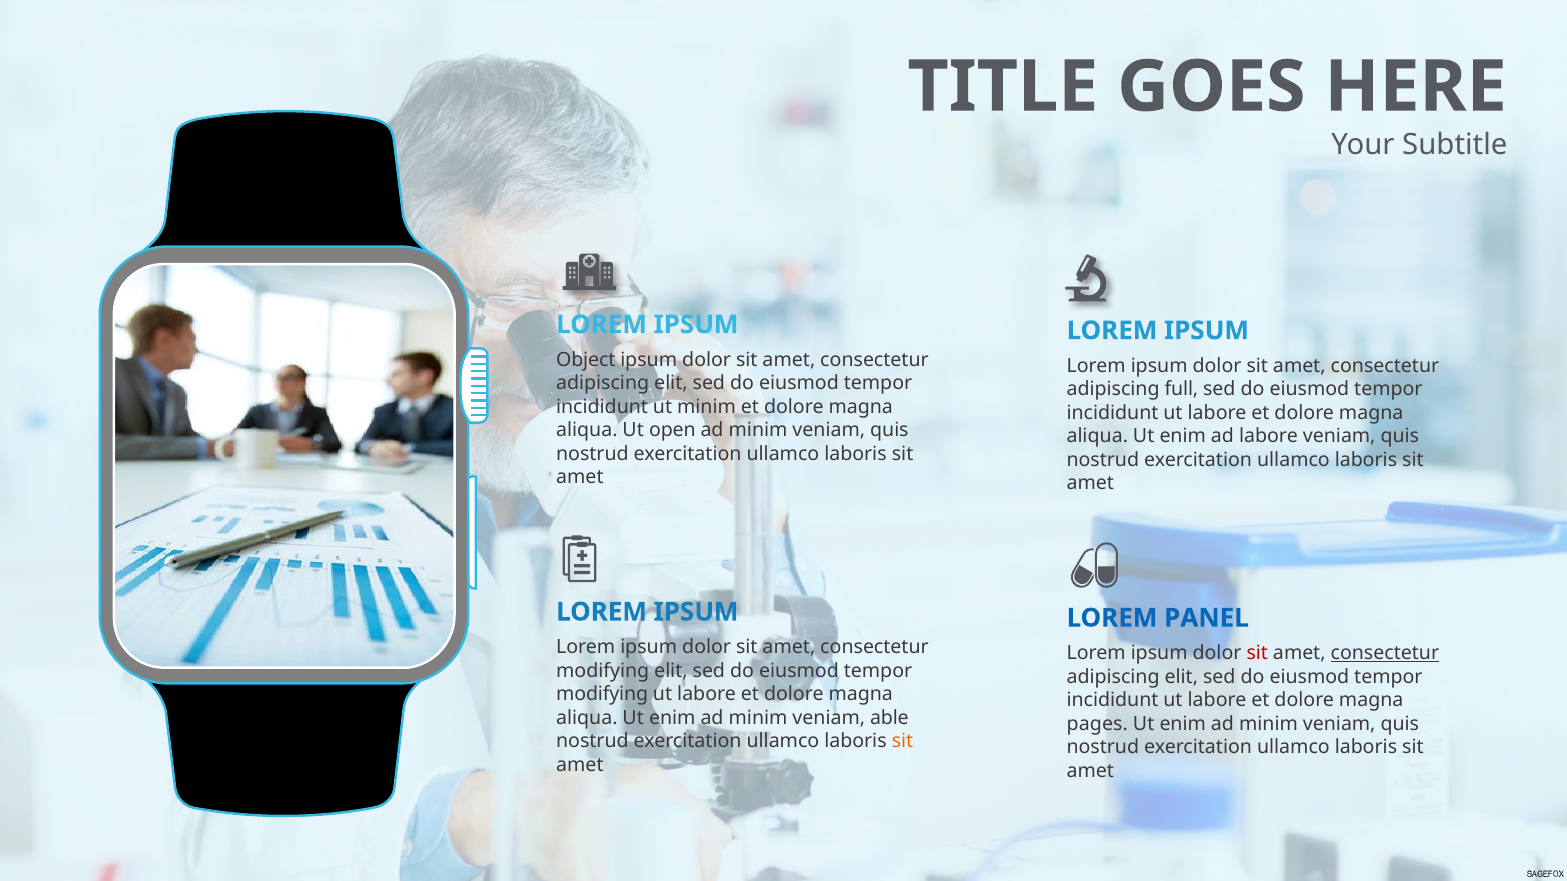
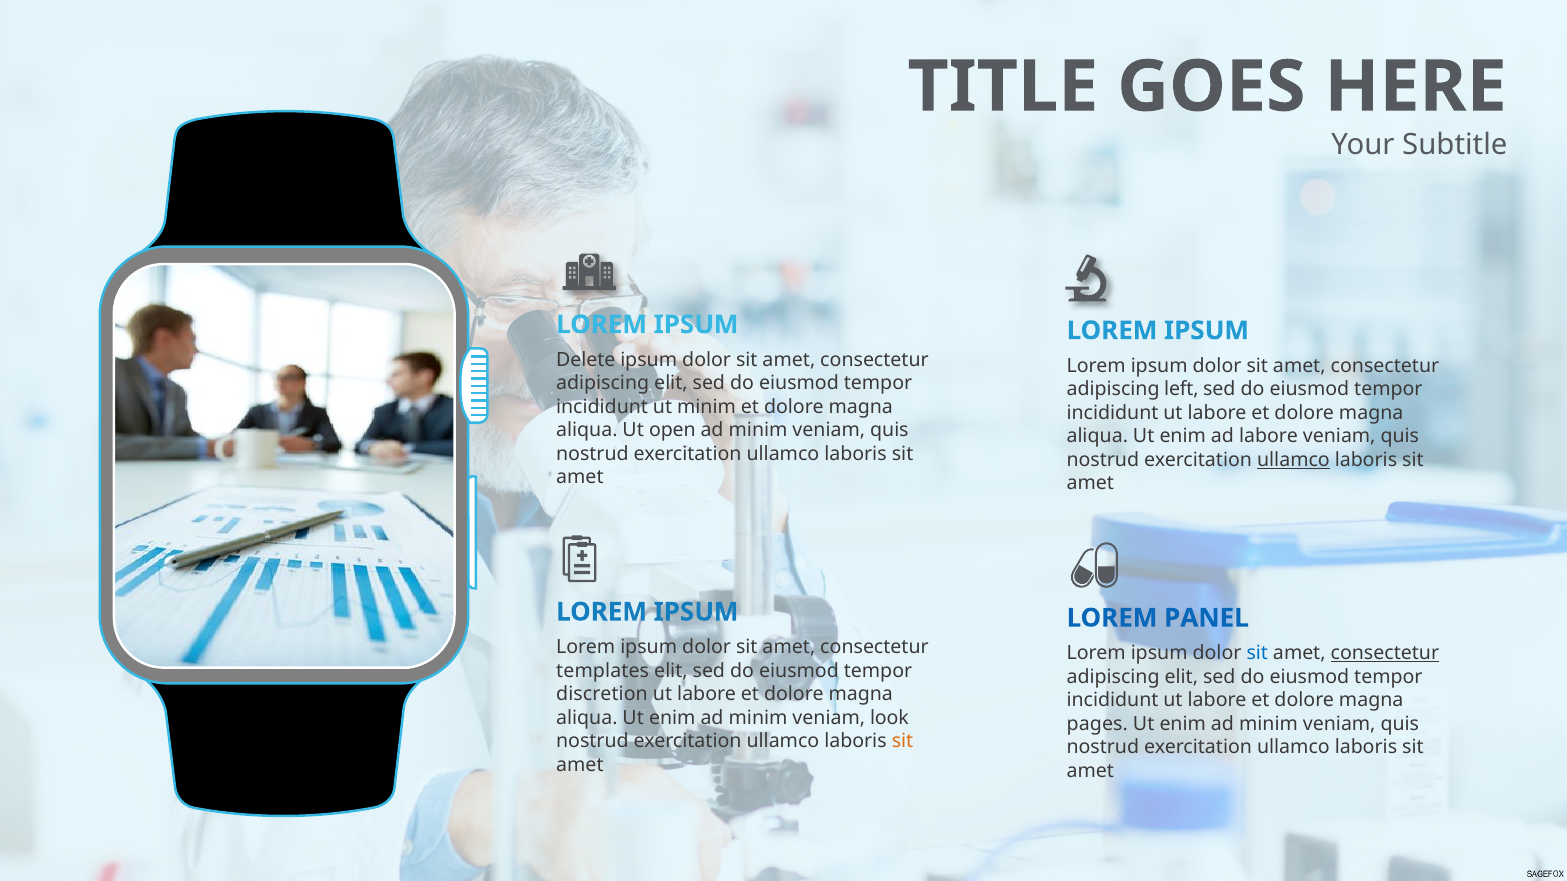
Object: Object -> Delete (586, 360)
full: full -> left (1181, 390)
ullamco underline: none -> present (1293, 460)
sit colour: red -> blue (1257, 654)
modifying: modifying -> templates (603, 671)
modifying: modifying -> discretion (602, 695)
able: able -> look (889, 718)
